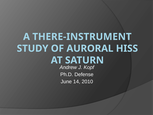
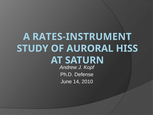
THERE-INSTRUMENT: THERE-INSTRUMENT -> RATES-INSTRUMENT (82, 37)
